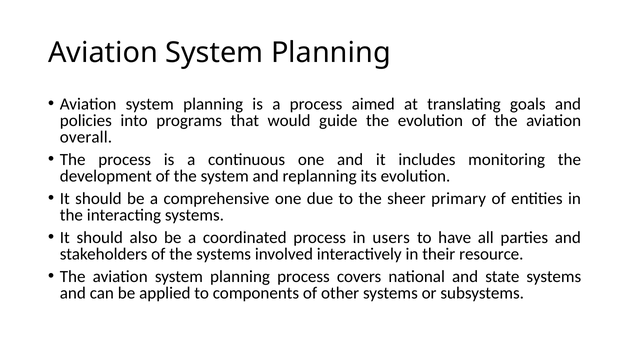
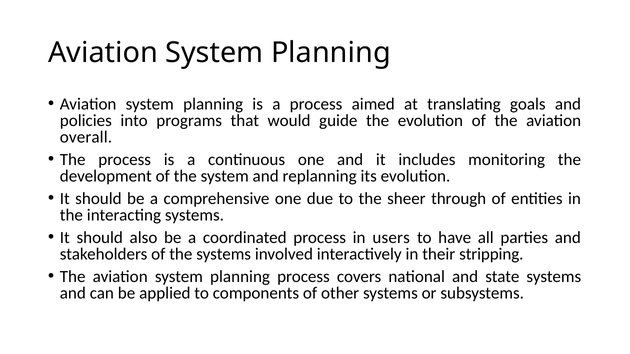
primary: primary -> through (459, 199)
resource: resource -> stripping (491, 255)
